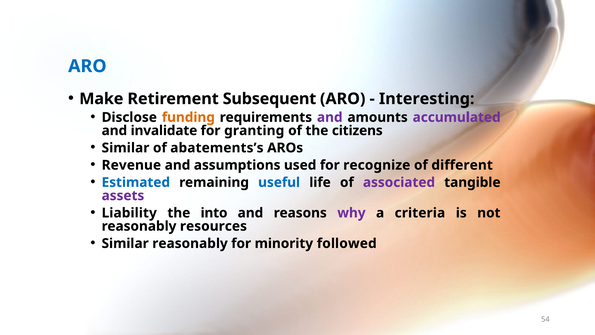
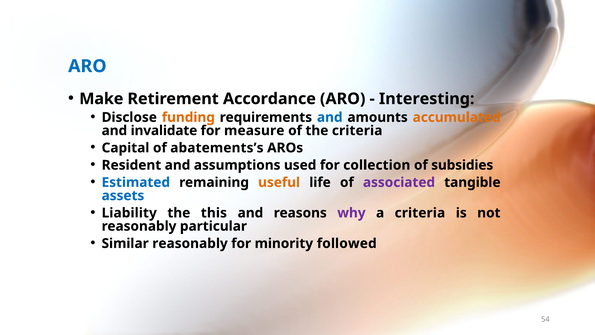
Subsequent: Subsequent -> Accordance (269, 99)
and colour: purple -> blue (330, 117)
accumulated colour: purple -> orange (457, 117)
granting: granting -> measure (254, 130)
the citizens: citizens -> criteria (357, 130)
Similar: Similar -> Capital (126, 148)
Revenue: Revenue -> Resident (131, 165)
recognize: recognize -> collection (377, 165)
different: different -> subsidies (462, 165)
useful colour: blue -> orange (279, 182)
assets colour: purple -> blue (123, 195)
into: into -> this (214, 213)
resources: resources -> particular (213, 226)
